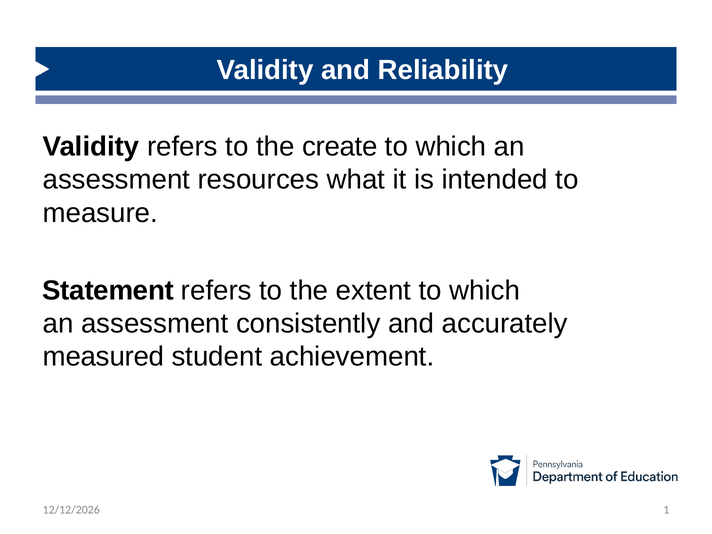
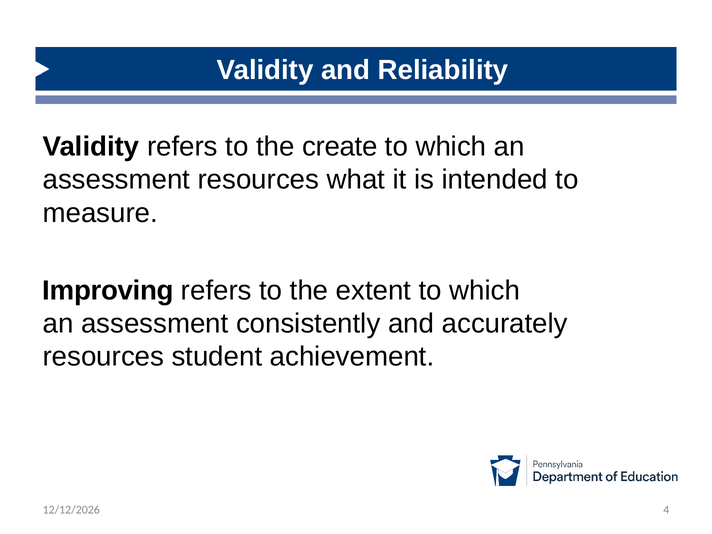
Statement: Statement -> Improving (108, 290)
measured: measured -> resources (103, 357)
1: 1 -> 4 (666, 510)
